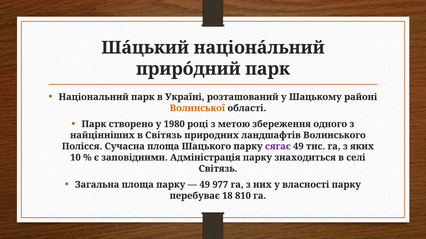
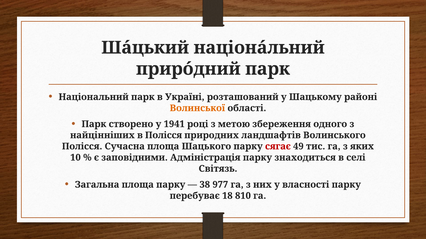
1980: 1980 -> 1941 (174, 124)
в Світязь: Світязь -> Полісся (164, 136)
сягає colour: purple -> red (278, 147)
49: 49 -> 38 (205, 185)
